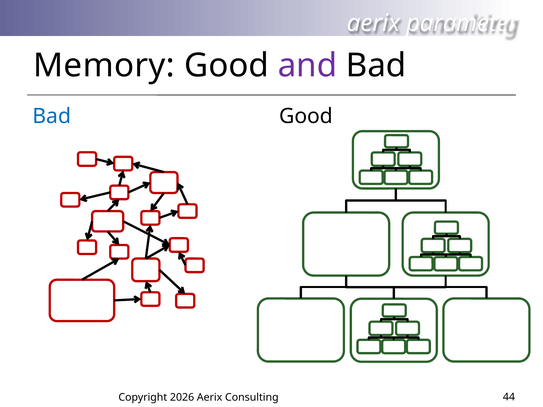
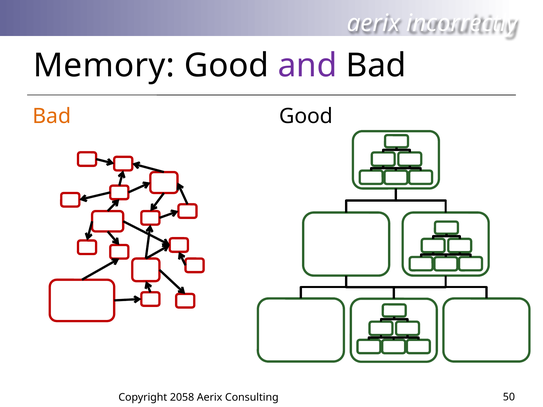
parameter: parameter -> incorrectly (462, 23)
Bad colour: blue -> orange (52, 116)
2026: 2026 -> 2058 (182, 397)
44: 44 -> 50 (509, 397)
